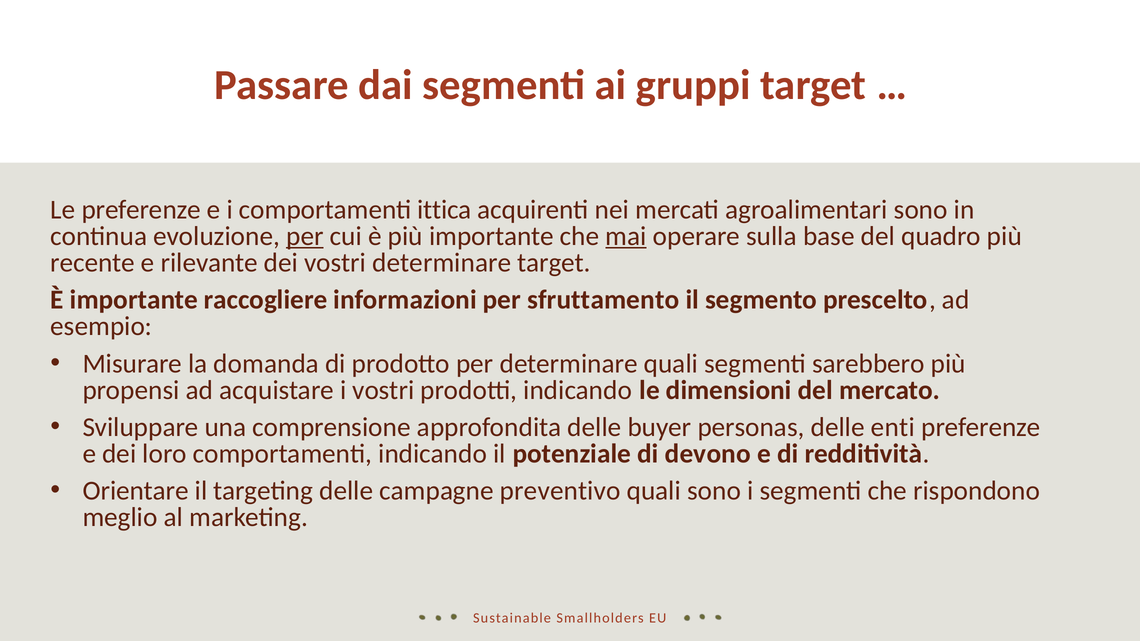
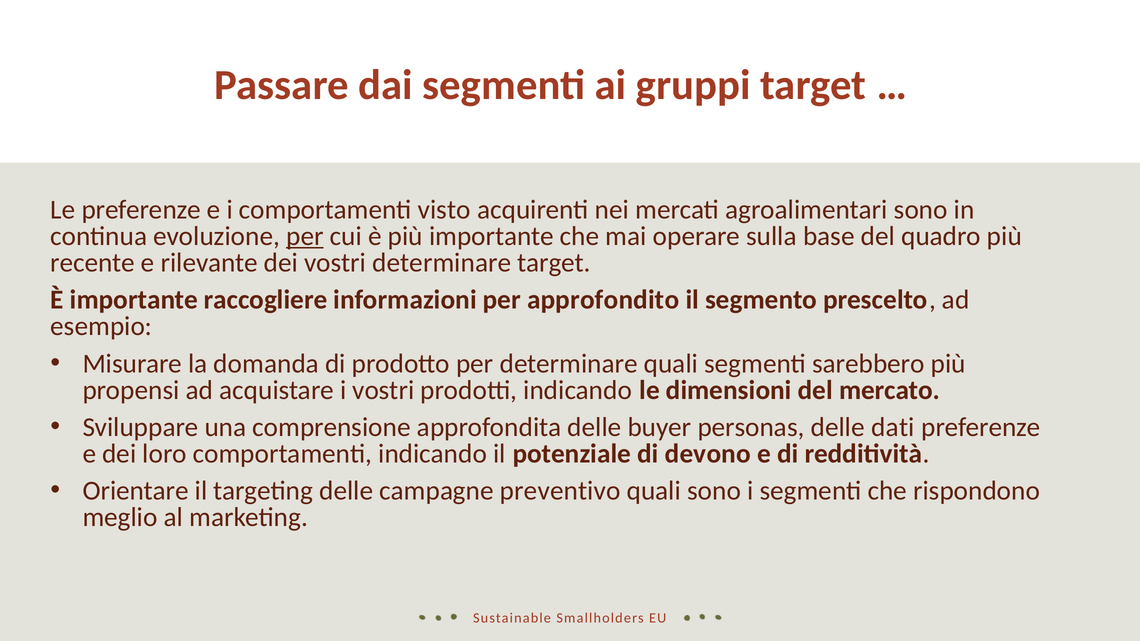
ittica: ittica -> visto (444, 210)
mai underline: present -> none (626, 236)
sfruttamento: sfruttamento -> approfondito (603, 300)
enti: enti -> dati (893, 427)
